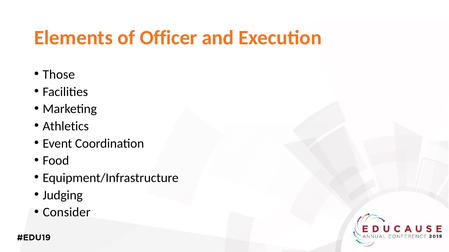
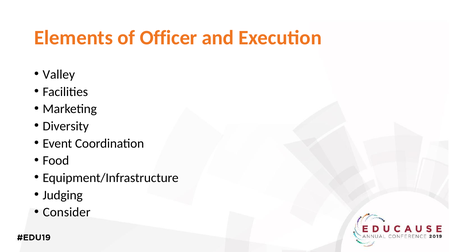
Those: Those -> Valley (59, 75)
Athletics: Athletics -> Diversity (66, 126)
